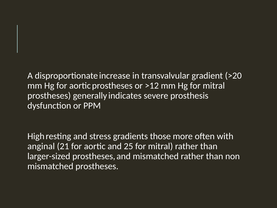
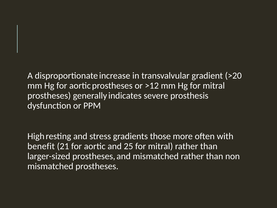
anginal: anginal -> benefit (41, 146)
